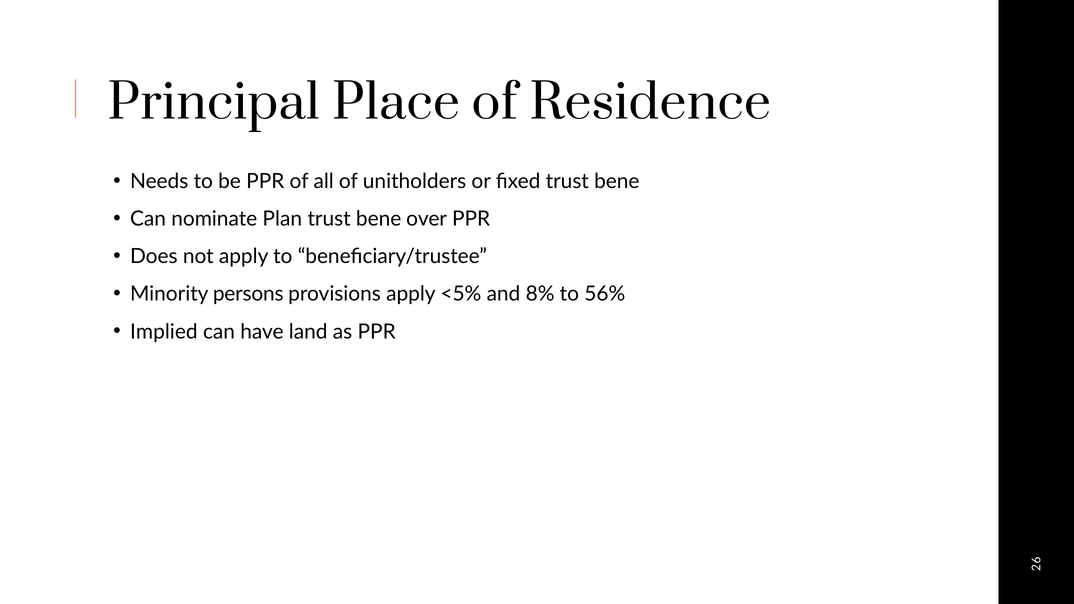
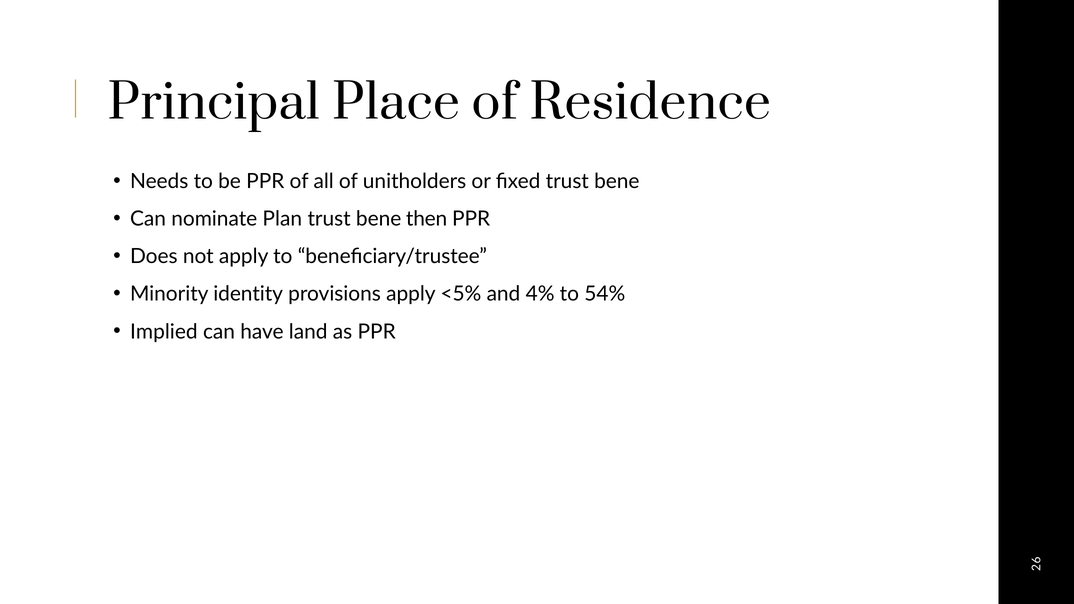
over: over -> then (427, 219)
persons: persons -> identity (248, 294)
8%: 8% -> 4% (540, 294)
56%: 56% -> 54% (605, 294)
